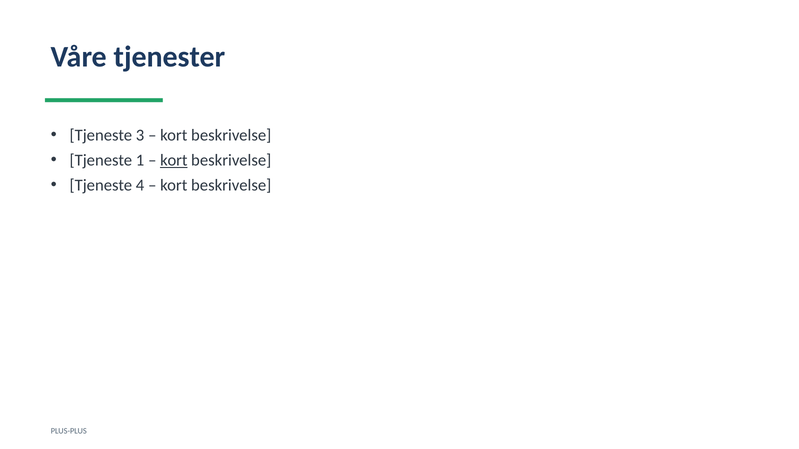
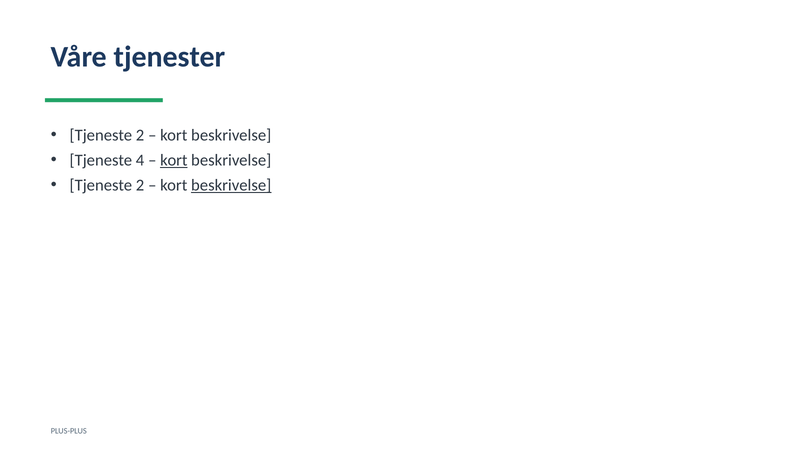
3: 3 -> 2 (140, 135)
1: 1 -> 4 (140, 160)
4: 4 -> 2 (140, 185)
beskrivelse underline: none -> present (231, 185)
